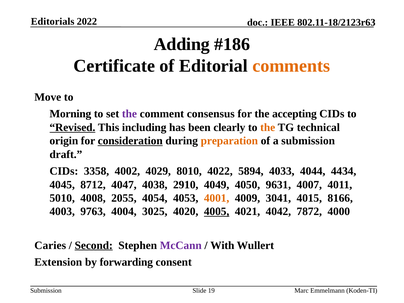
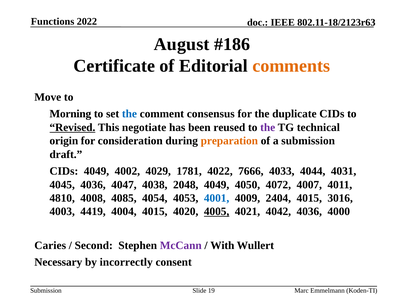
Editorials: Editorials -> Functions (53, 21)
Adding: Adding -> August (182, 44)
the colour: purple -> blue (129, 114)
accepting: accepting -> duplicate (294, 114)
including: including -> negotiate (144, 127)
clearly: clearly -> reused (229, 127)
the colour: orange -> purple (268, 127)
consideration underline: present -> none (130, 141)
CIDs 3358: 3358 -> 4049 (96, 171)
8010: 8010 -> 1781 (189, 171)
5894: 5894 -> 7666 (251, 171)
4434: 4434 -> 4031 (344, 171)
4045 8712: 8712 -> 4036 (93, 185)
2910: 2910 -> 2048 (186, 185)
9631: 9631 -> 4072 (278, 185)
5010: 5010 -> 4810 (62, 198)
2055: 2055 -> 4085 (124, 198)
4001 colour: orange -> blue (217, 198)
3041: 3041 -> 2404 (278, 198)
8166: 8166 -> 3016 (340, 198)
9763: 9763 -> 4419 (93, 212)
4004 3025: 3025 -> 4015 (155, 212)
4042 7872: 7872 -> 4036 (309, 212)
Second underline: present -> none (94, 245)
Extension: Extension -> Necessary (58, 262)
forwarding: forwarding -> incorrectly (126, 262)
